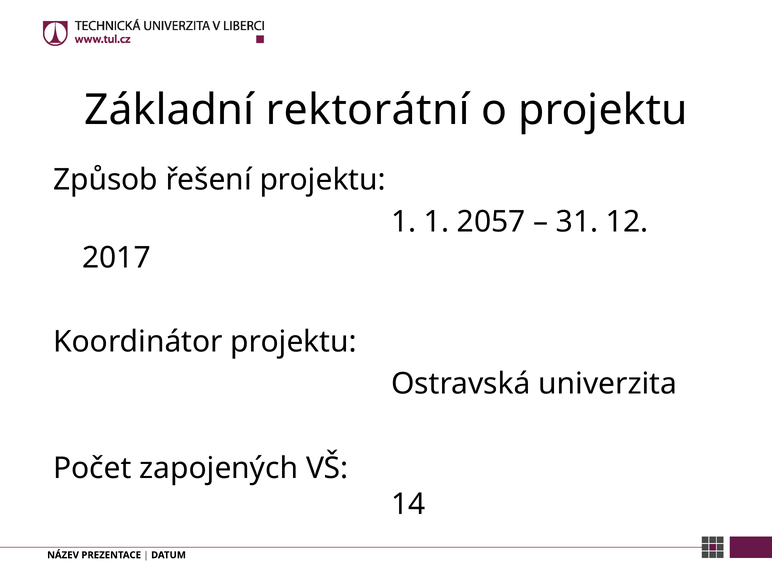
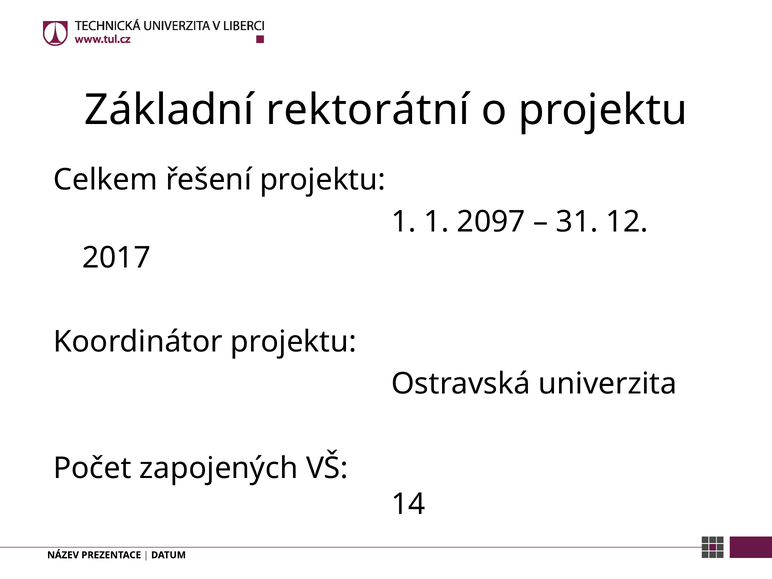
Způsob: Způsob -> Celkem (106, 180)
2057: 2057 -> 2097 (491, 222)
